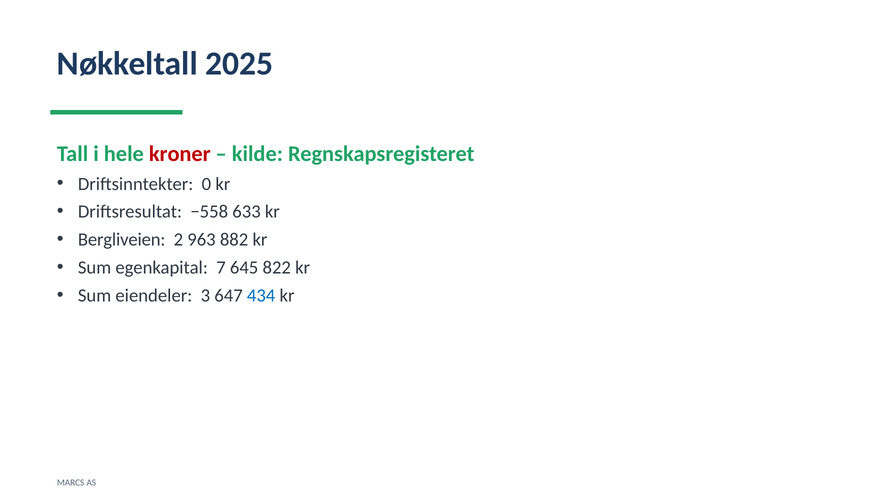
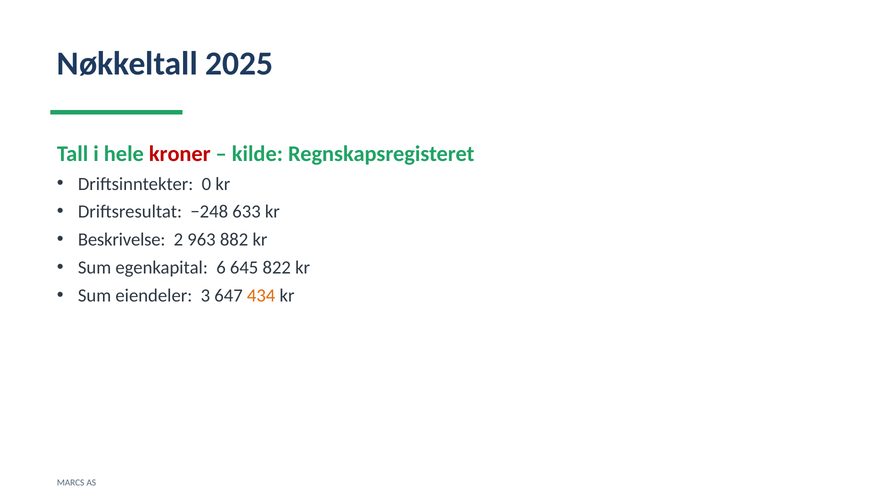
−558: −558 -> −248 (209, 212)
Bergliveien: Bergliveien -> Beskrivelse (122, 240)
7: 7 -> 6 (221, 268)
434 colour: blue -> orange (261, 296)
